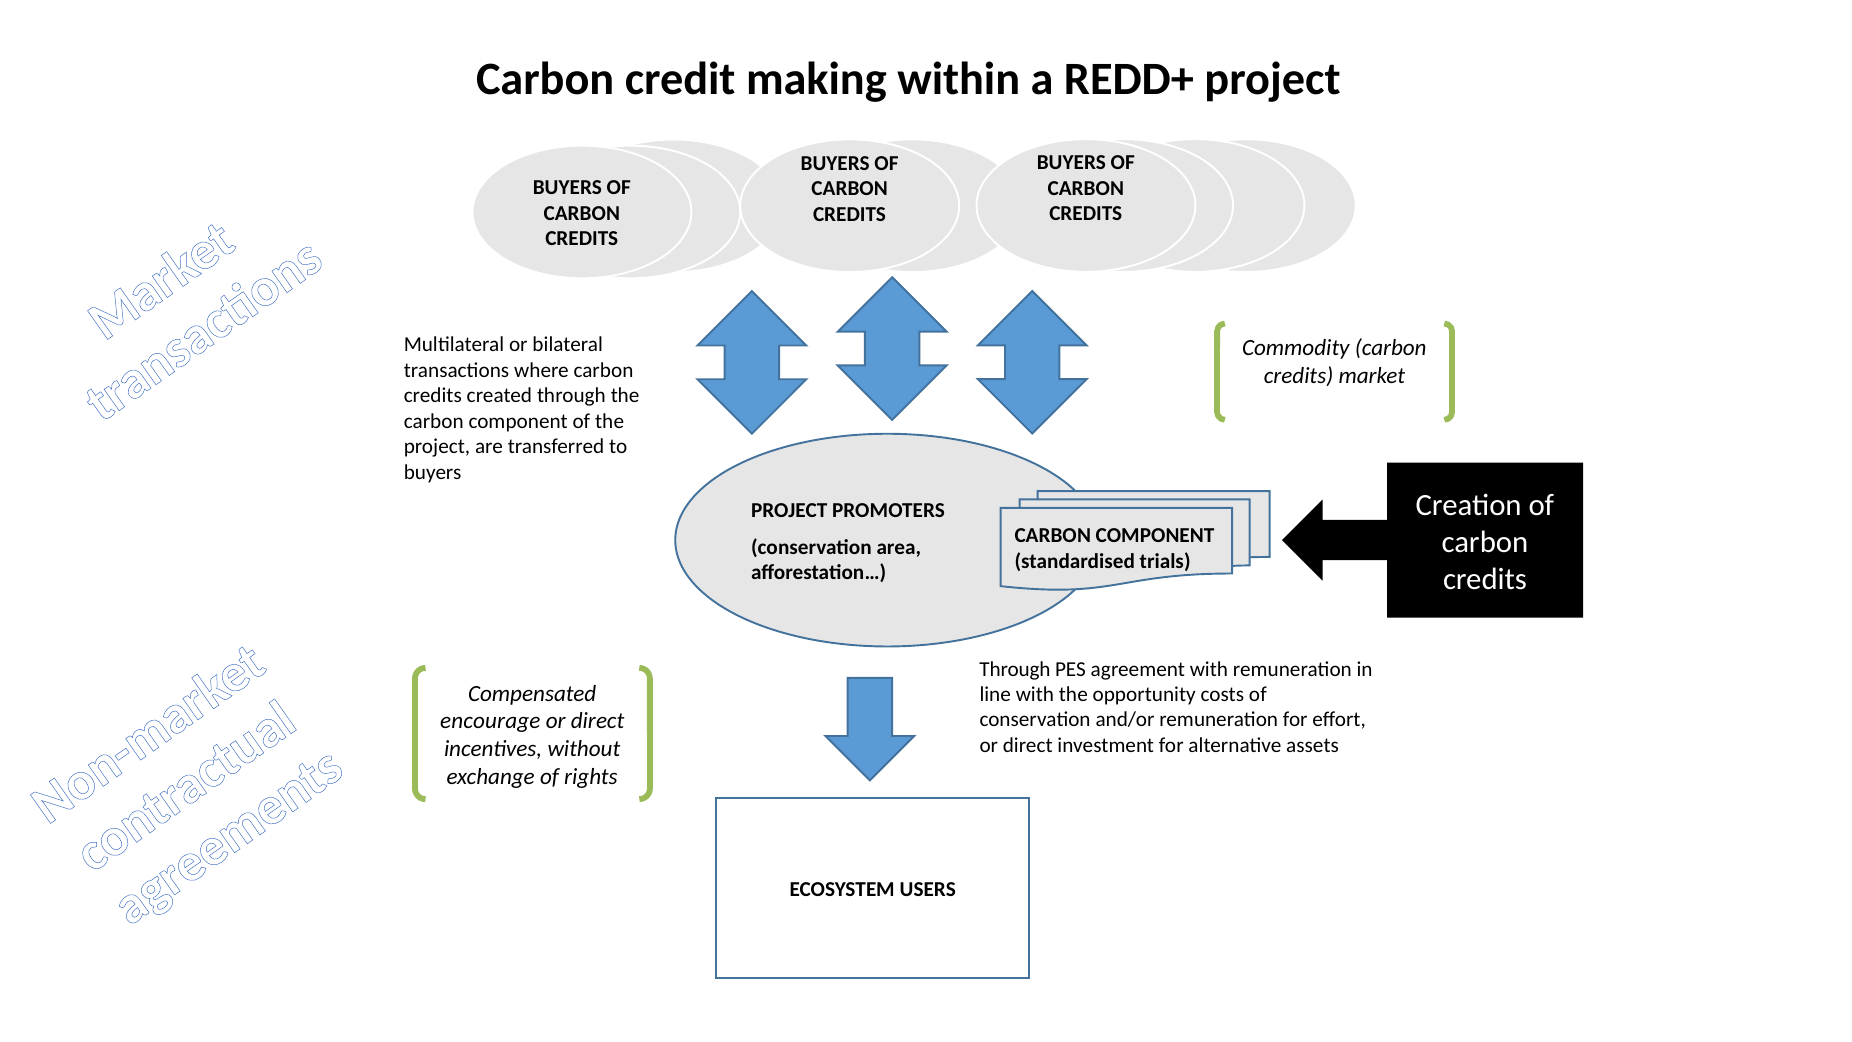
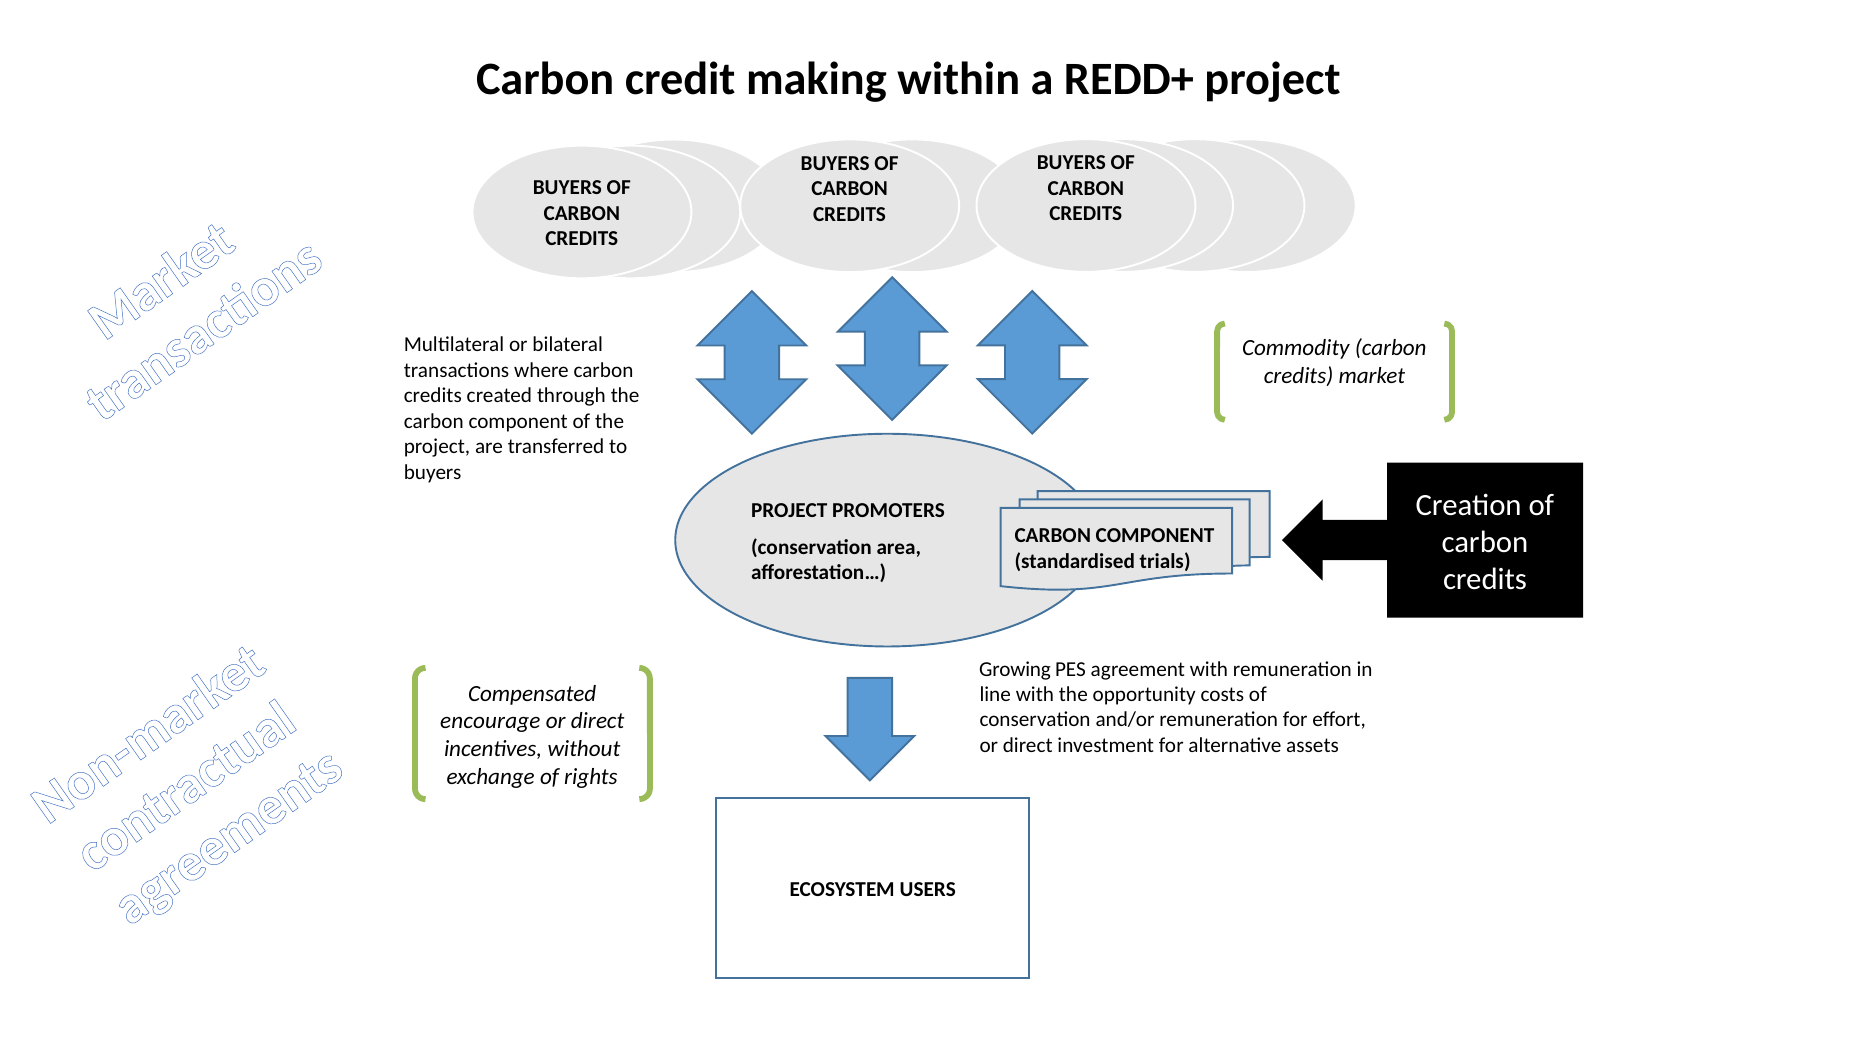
Through: Through -> Growing (1015, 669)
